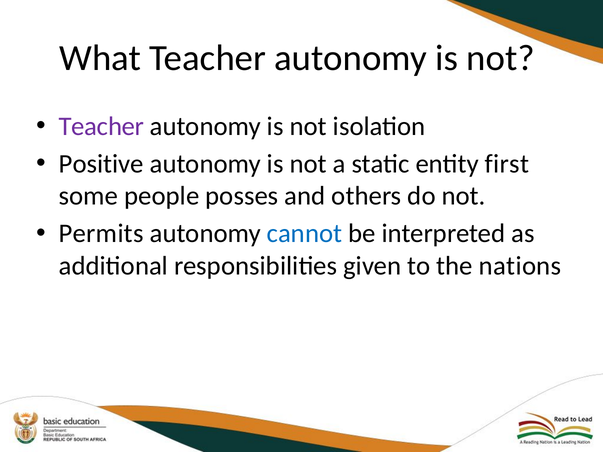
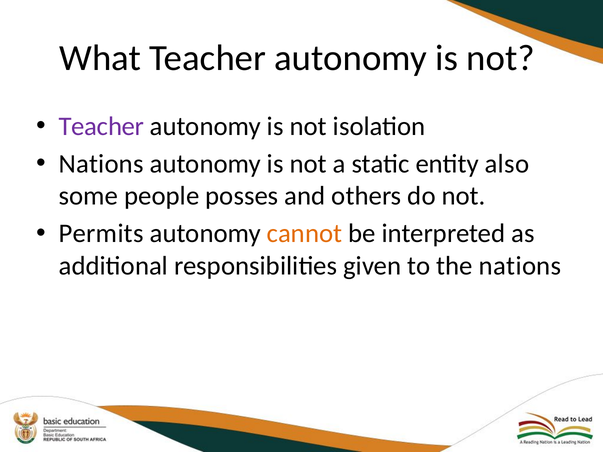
Positive: Positive -> Nations (101, 164)
first: first -> also (507, 164)
cannot colour: blue -> orange (304, 234)
